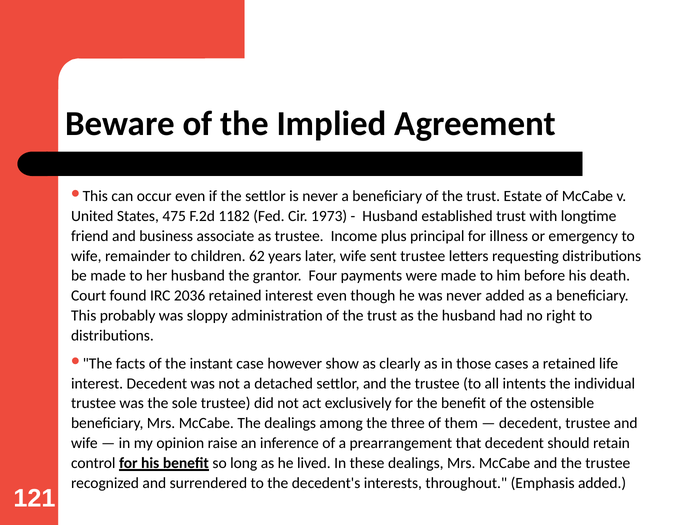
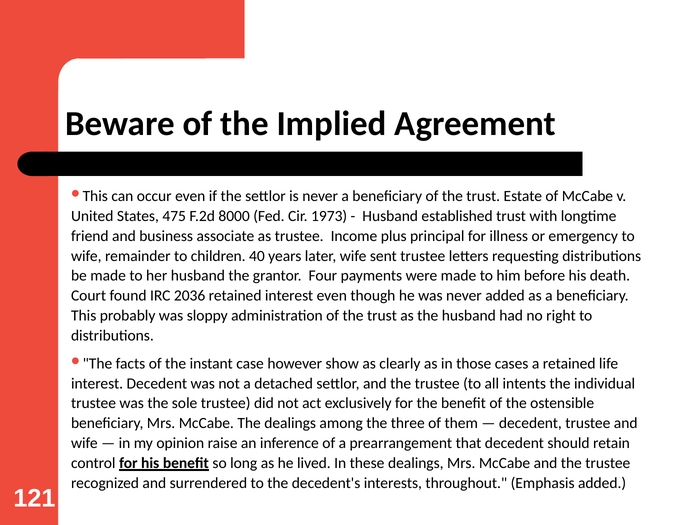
1182: 1182 -> 8000 (234, 216)
62: 62 -> 40 (257, 256)
